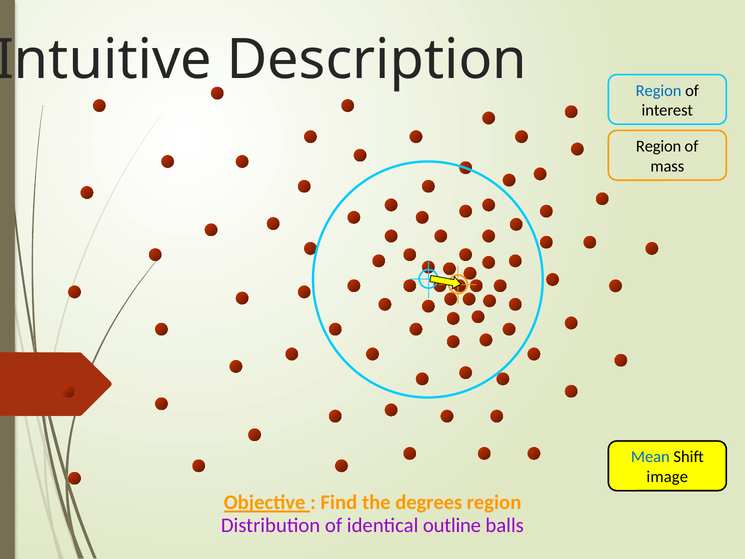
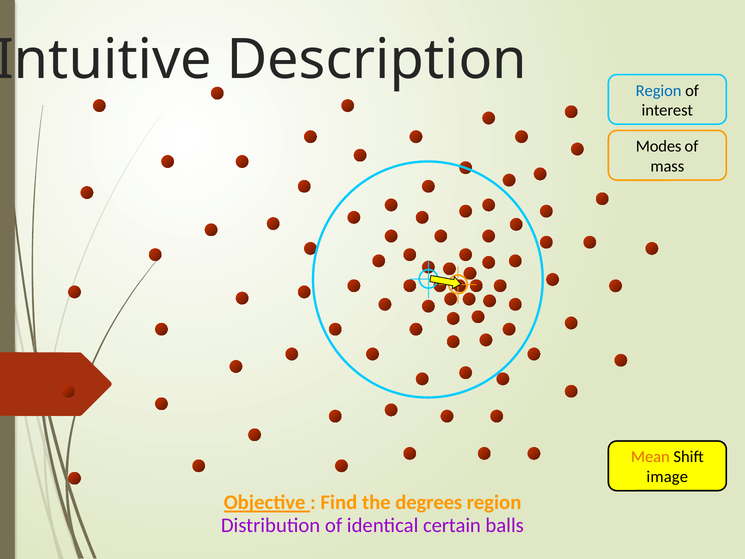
Region: Region -> Modes (659, 146)
Mean colour: blue -> orange (650, 457)
outline: outline -> certain (452, 525)
